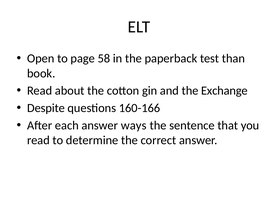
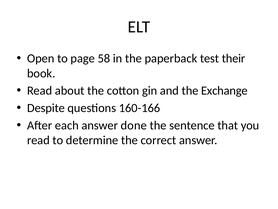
than: than -> their (234, 58)
ways: ways -> done (134, 125)
